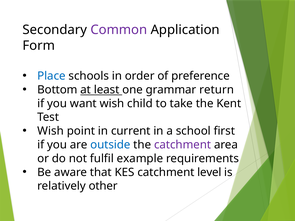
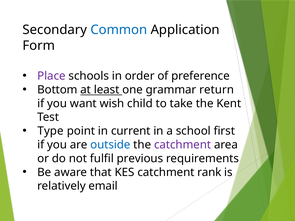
Common colour: purple -> blue (119, 30)
Place colour: blue -> purple (51, 76)
Wish: Wish -> Type (51, 131)
example: example -> previous (140, 159)
level: level -> rank (209, 172)
other: other -> email (103, 186)
